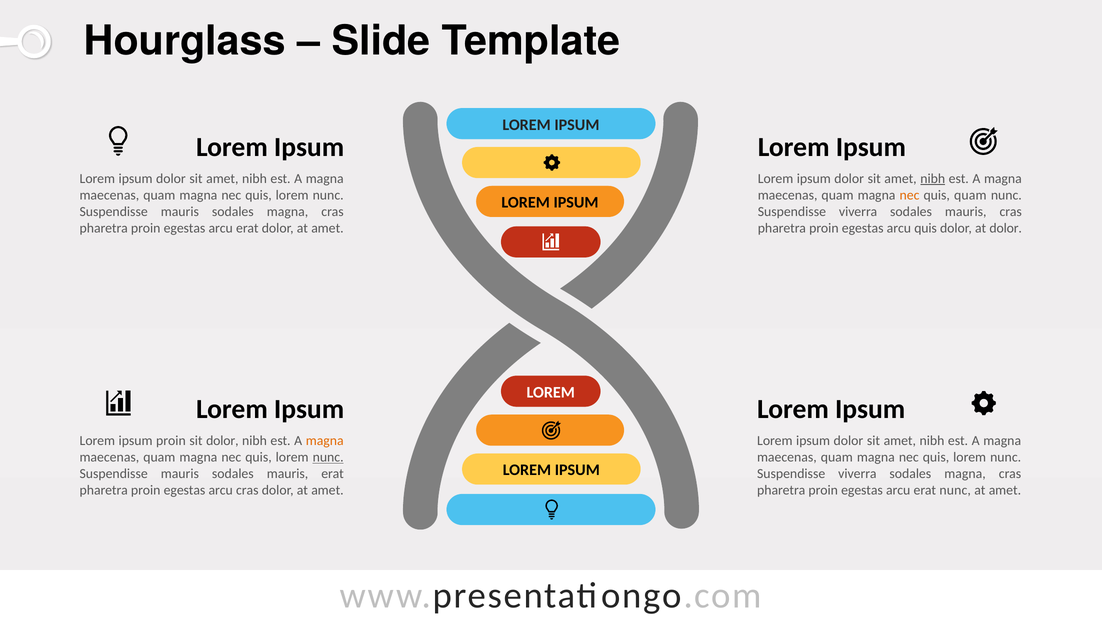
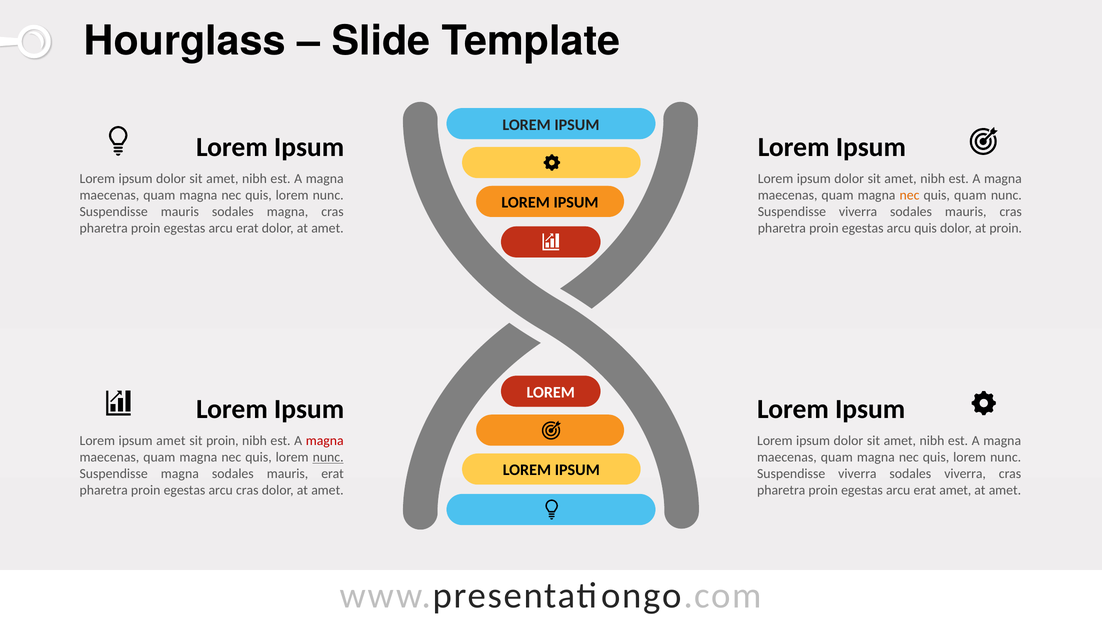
nibh underline: present -> none (933, 179)
at dolor: dolor -> proin (1006, 228)
ipsum proin: proin -> amet (171, 441)
sit dolor: dolor -> proin (222, 441)
magna colour: orange -> red (325, 441)
mauris: mauris -> magna (180, 474)
viverra sodales magna: magna -> viverra (965, 474)
erat nunc: nunc -> amet (955, 490)
